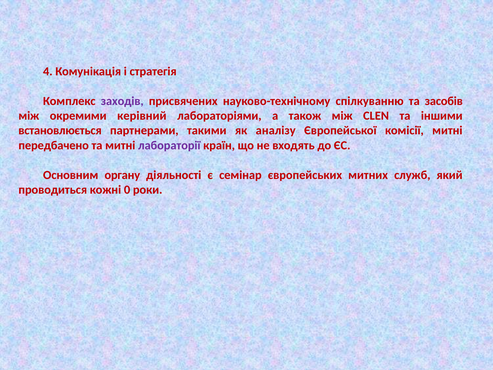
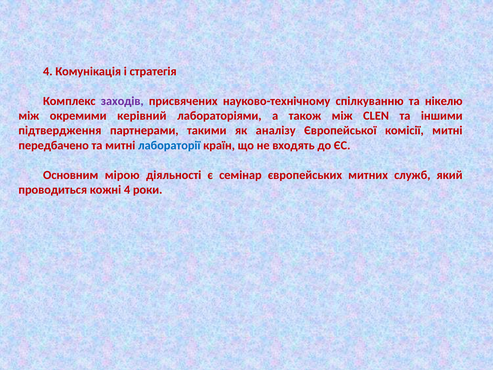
засобів: засобів -> нікелю (444, 101)
встановлюється: встановлюється -> підтвердження (60, 130)
лабораторії colour: purple -> blue (169, 145)
органу: органу -> мірою (122, 175)
кожні 0: 0 -> 4 (127, 190)
